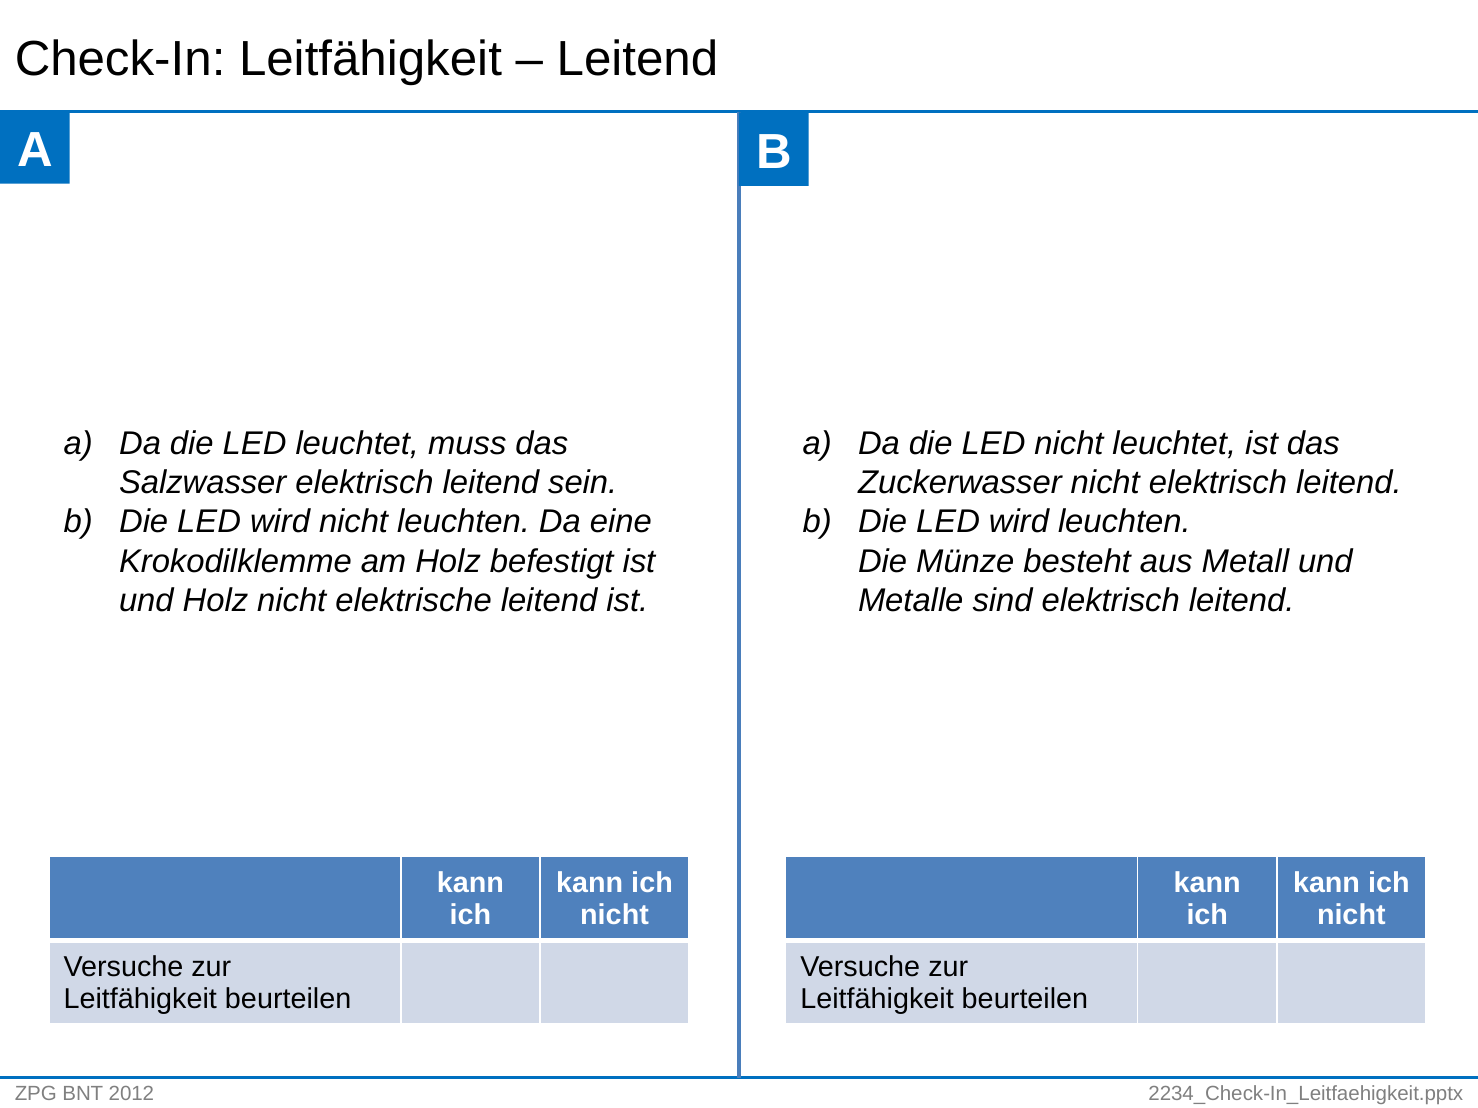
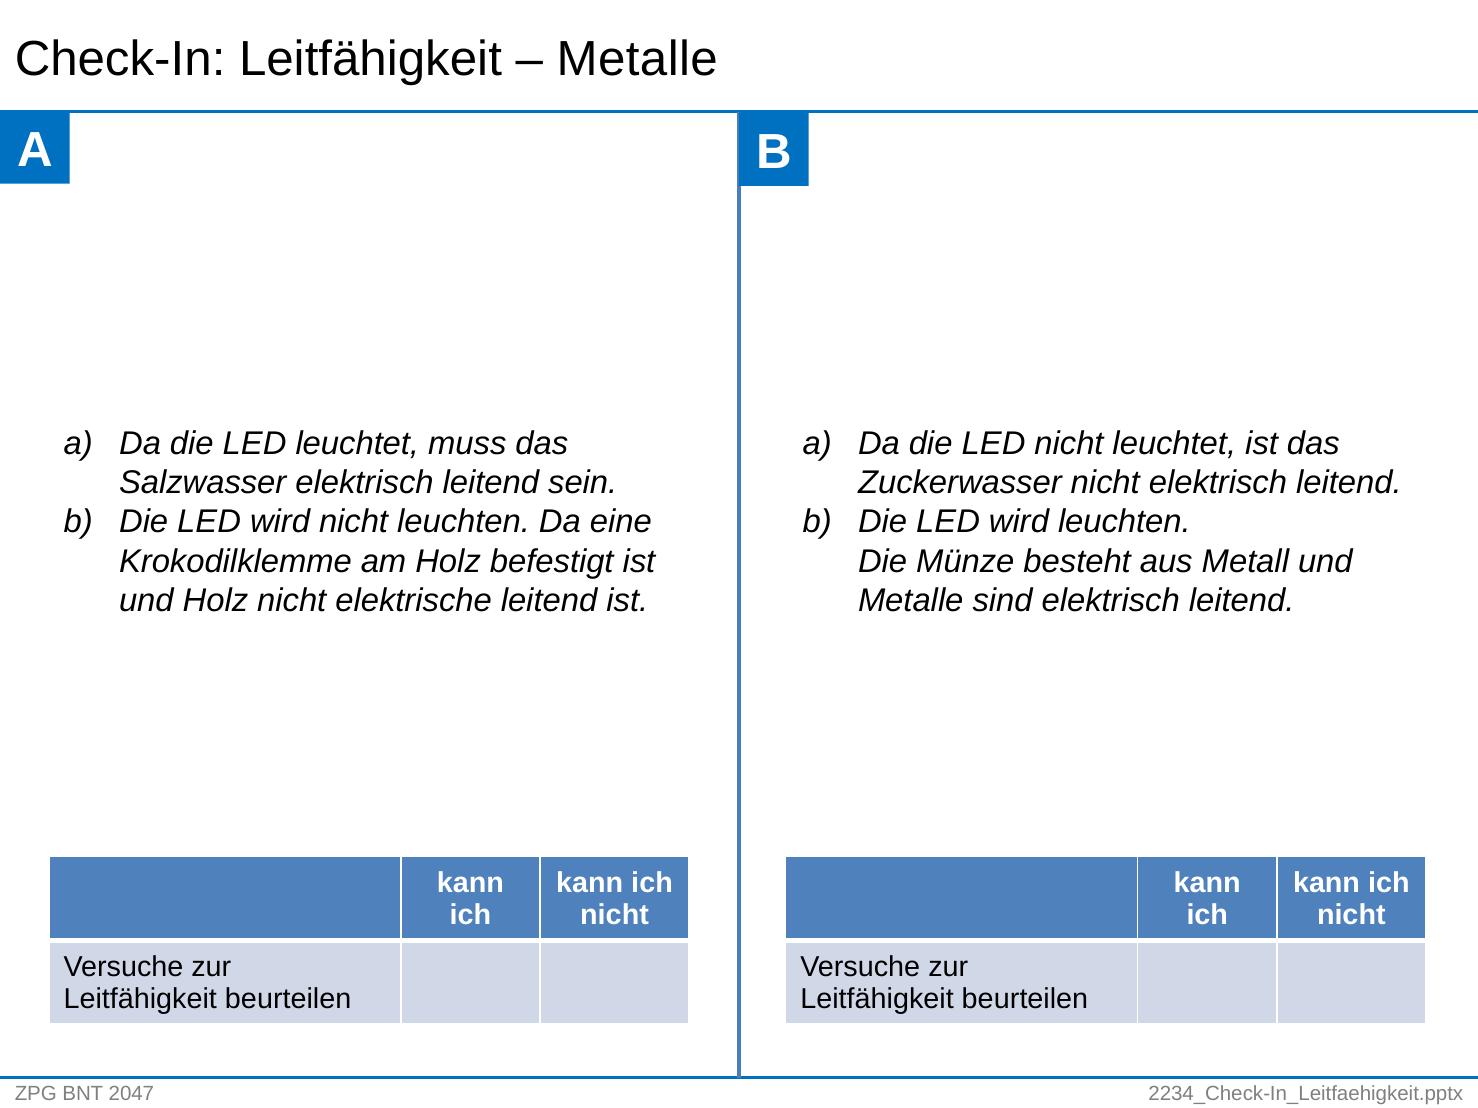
Leitend: Leitend -> Metalle (637, 59)
2012: 2012 -> 2047 (131, 1095)
